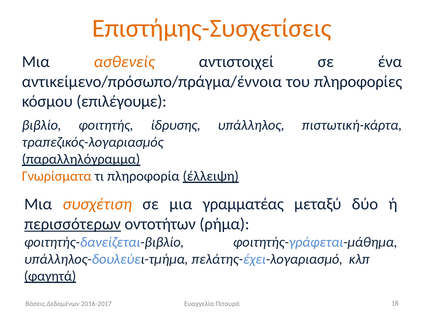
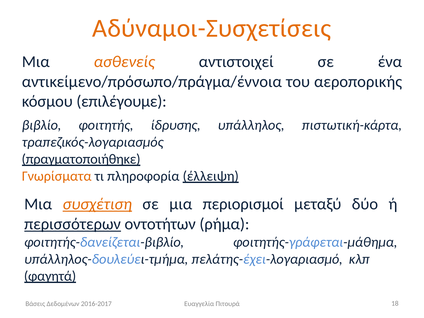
Επιστήμης-Συσχετίσεις: Επιστήμης-Συσχετίσεις -> Αδύναμοι-Συσχετίσεις (212, 28)
πληροφορίες: πληροφορίες -> αεροπορικής (358, 82)
παραλληλόγραμμα: παραλληλόγραμμα -> πραγματοποιήθηκε (81, 159)
συσχέτιση underline: none -> present (97, 204)
γραμματέας: γραμματέας -> περιορισμοί (243, 204)
